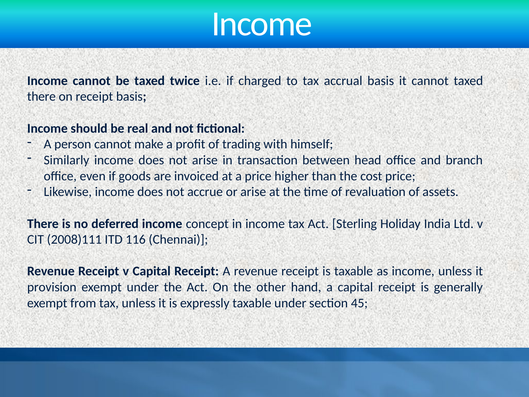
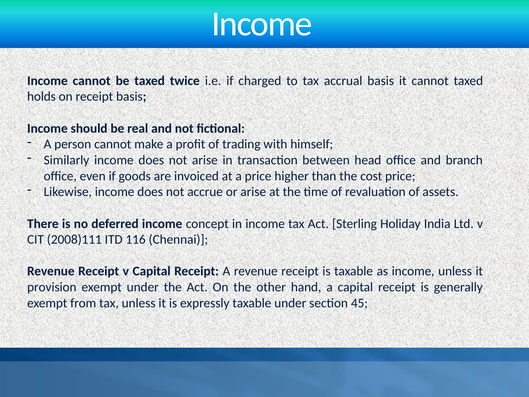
there: there -> holds (41, 97)
